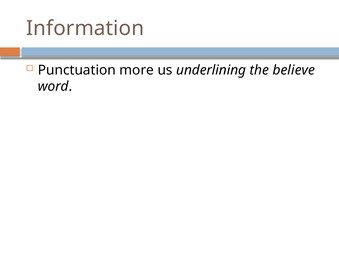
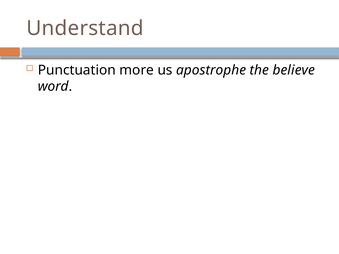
Information: Information -> Understand (85, 28)
underlining: underlining -> apostrophe (211, 70)
